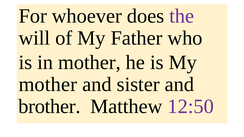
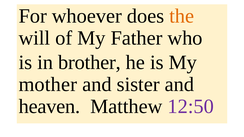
the colour: purple -> orange (182, 16)
in mother: mother -> brother (89, 63)
brother: brother -> heaven (49, 107)
